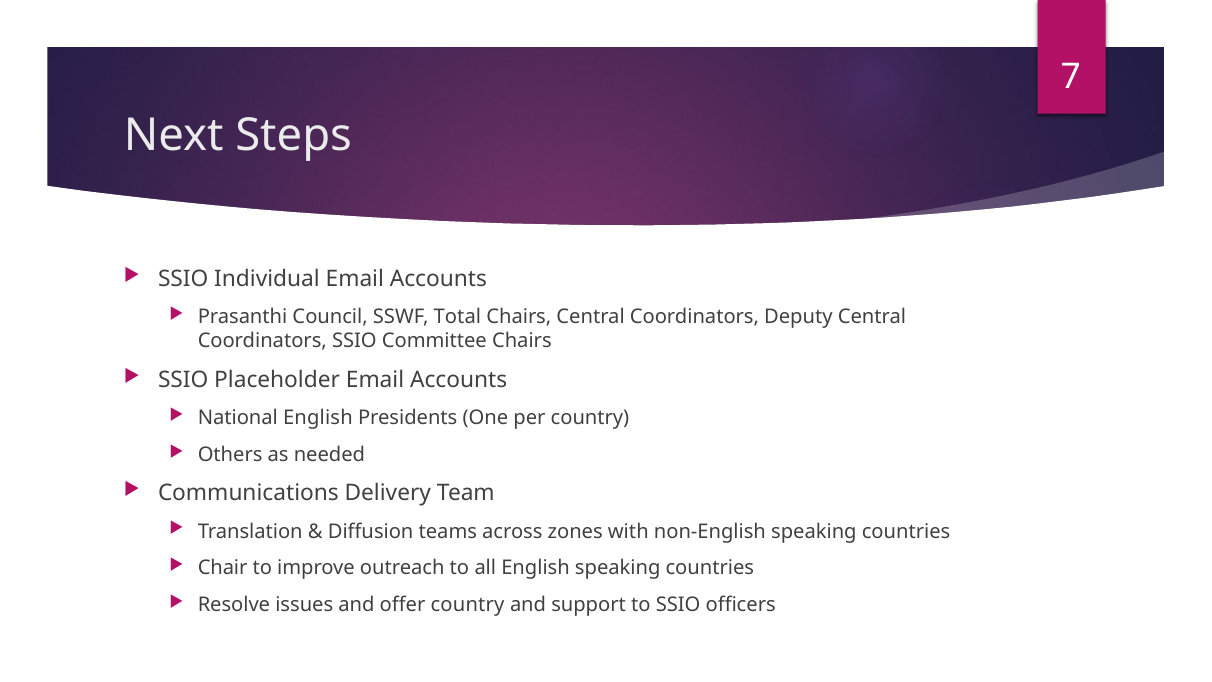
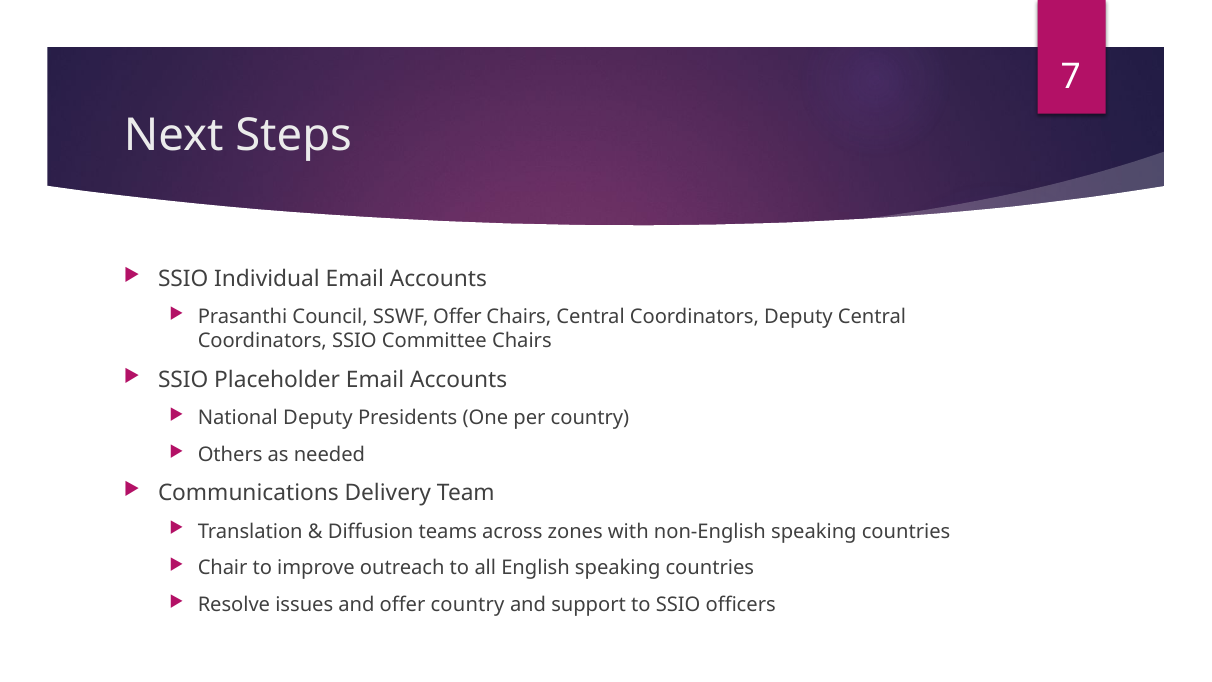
SSWF Total: Total -> Offer (457, 317)
National English: English -> Deputy (318, 418)
